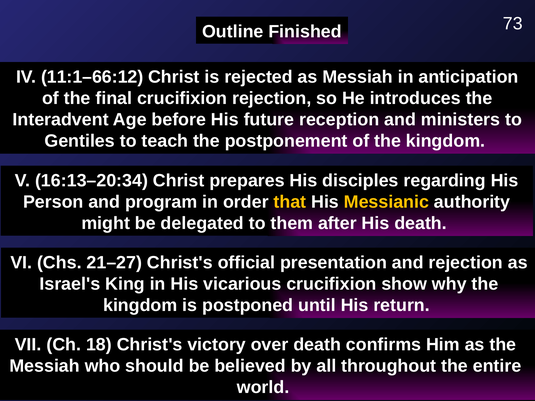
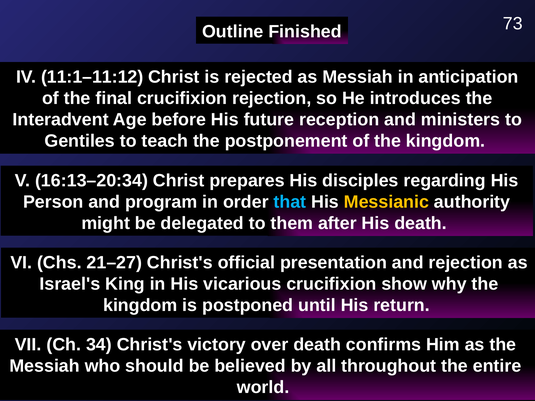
11:1–66:12: 11:1–66:12 -> 11:1–11:12 (92, 77)
that colour: yellow -> light blue (290, 202)
18: 18 -> 34 (99, 345)
